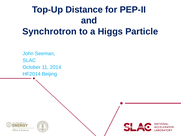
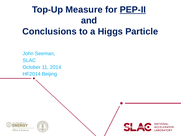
Distance: Distance -> Measure (84, 10)
PEP-II underline: none -> present (133, 10)
Synchrotron: Synchrotron -> Conclusions (50, 31)
